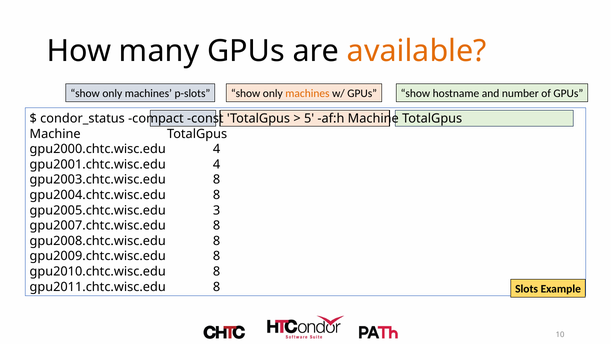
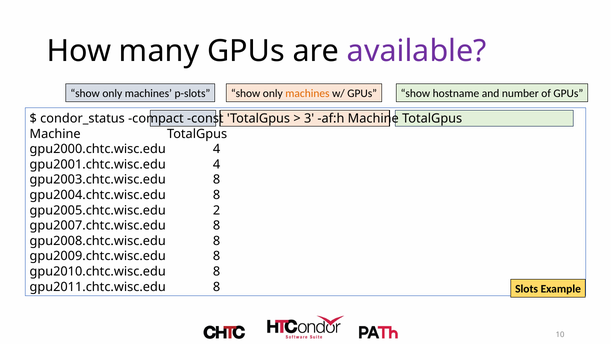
available colour: orange -> purple (417, 51)
5: 5 -> 3 (309, 118)
3: 3 -> 2 (217, 210)
